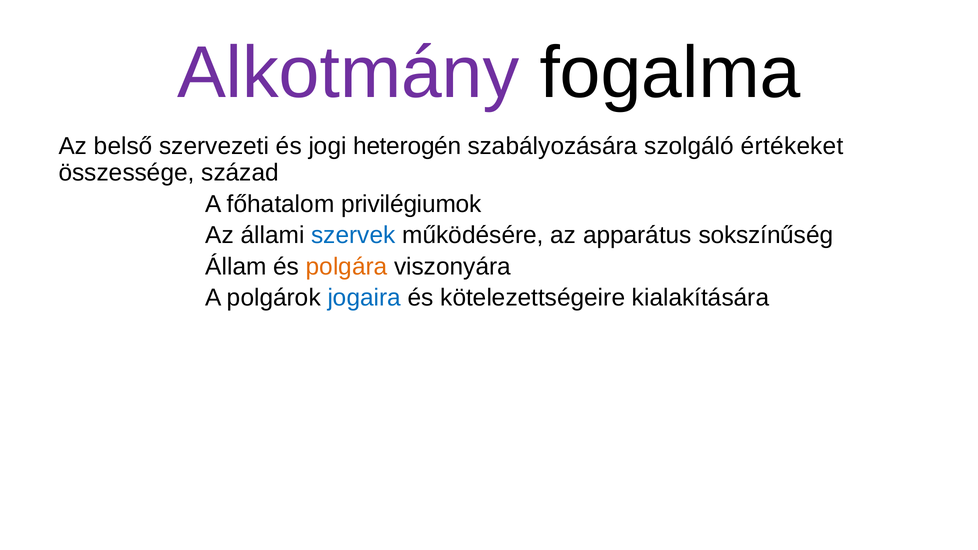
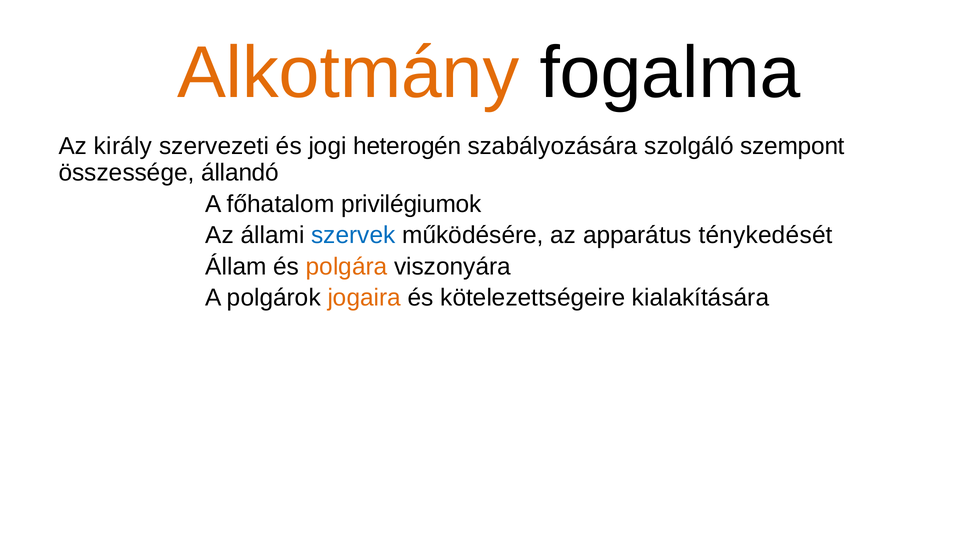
Alkotmány colour: purple -> orange (348, 73)
belső: belső -> király (123, 146)
értékeket: értékeket -> szempont (792, 146)
század: század -> állandó (240, 173)
sokszínűség: sokszínűség -> ténykedését (766, 235)
jogaira colour: blue -> orange (364, 298)
